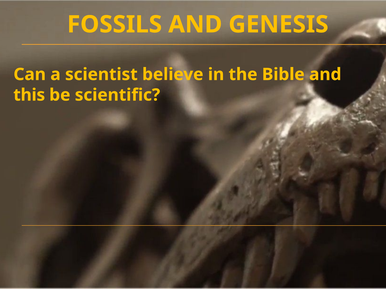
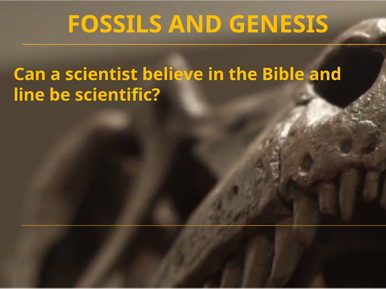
this: this -> line (29, 95)
